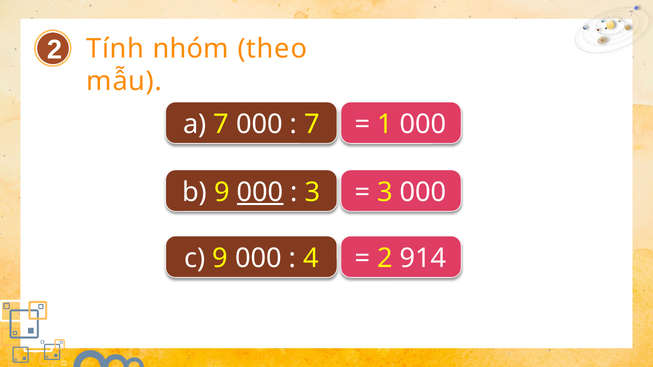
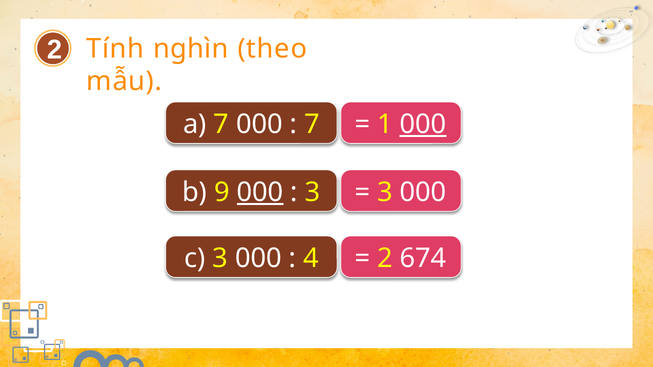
nhóm: nhóm -> nghìn (191, 49)
000 underline: none -> present (423, 124)
c 9: 9 -> 3 (220, 259)
914: 914 -> 674 (423, 259)
